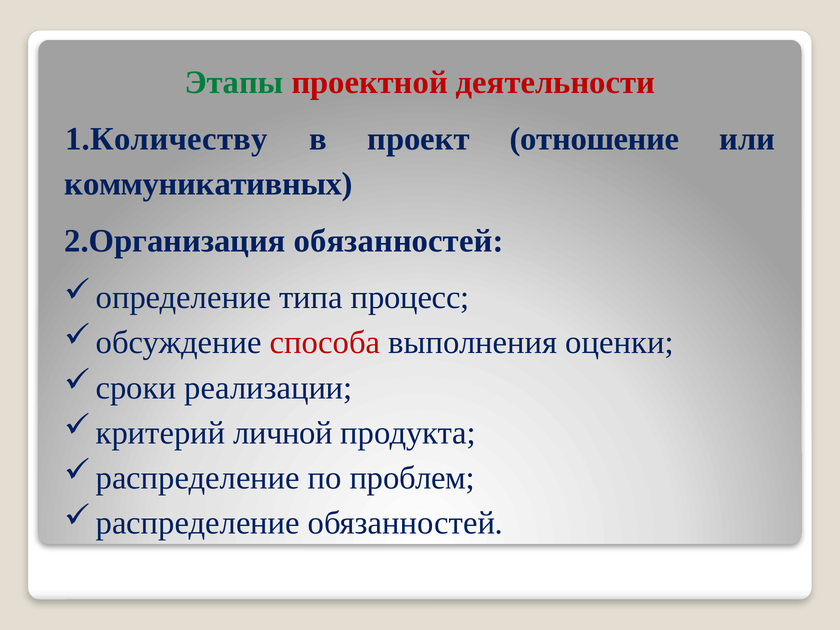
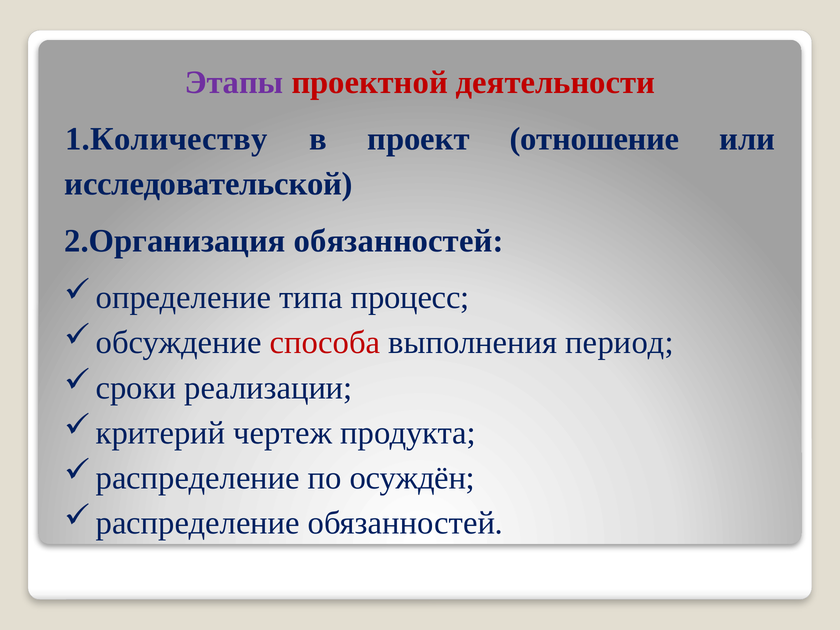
Этапы colour: green -> purple (234, 82)
коммуникативных: коммуникативных -> исследовательской (209, 184)
оценки: оценки -> период (620, 343)
личной: личной -> чертеж (283, 433)
проблем: проблем -> осуждён (412, 478)
